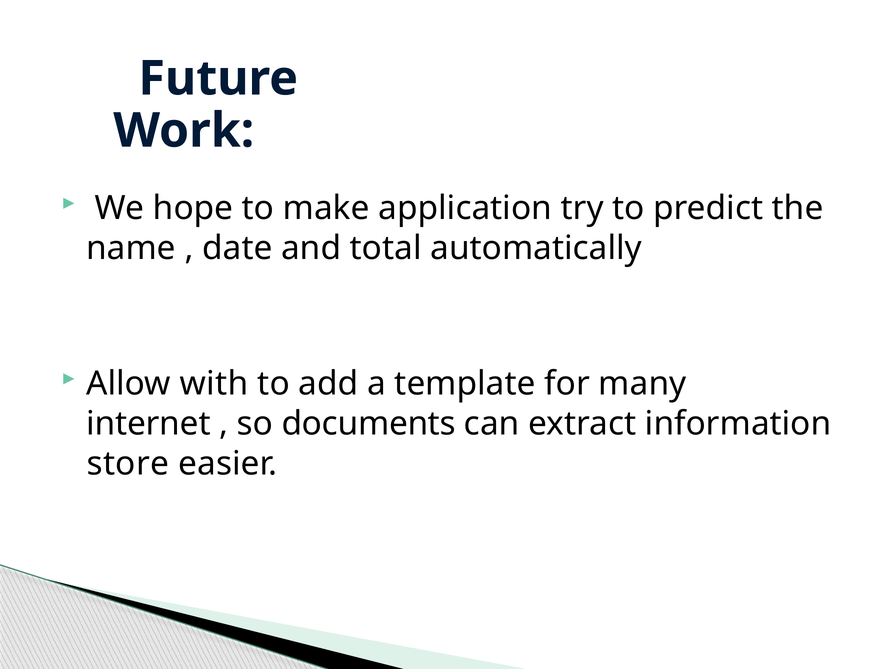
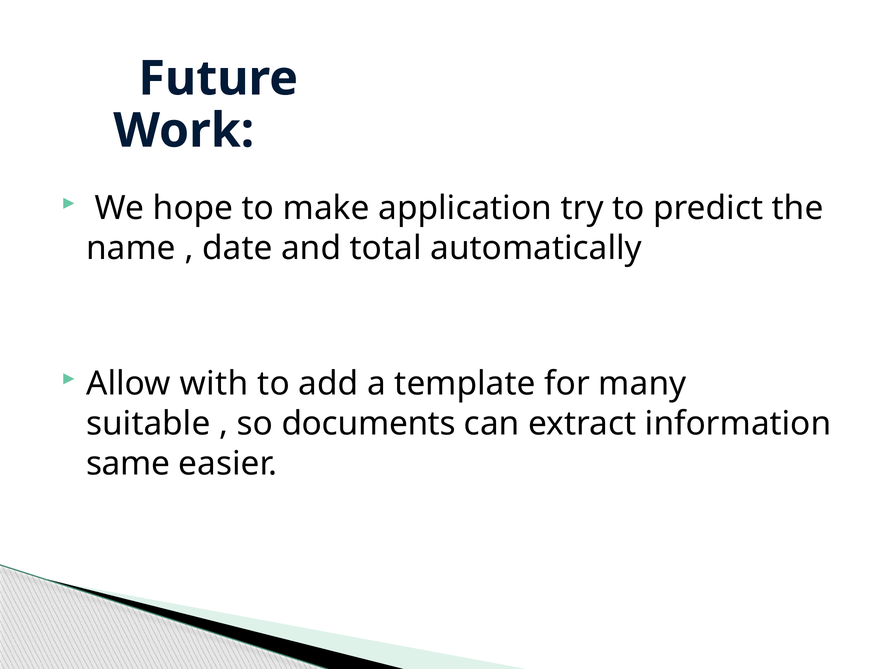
internet: internet -> suitable (148, 424)
store: store -> same (128, 464)
